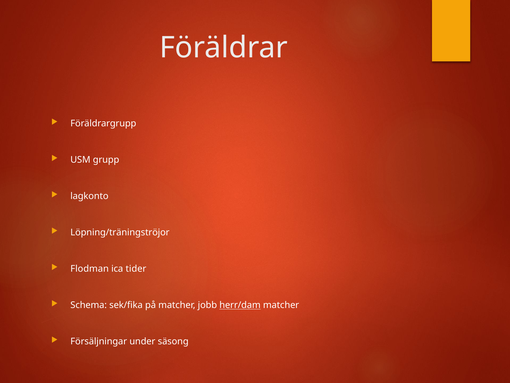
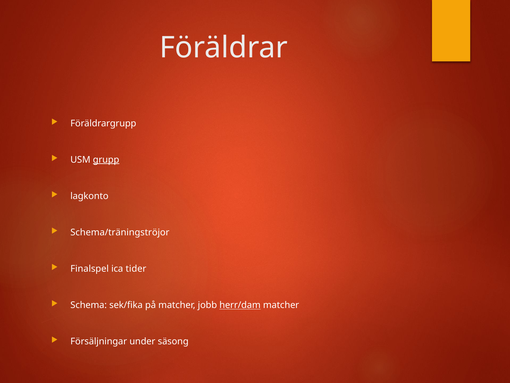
grupp underline: none -> present (106, 160)
Löpning/träningströjor: Löpning/träningströjor -> Schema/träningströjor (120, 232)
Flodman: Flodman -> Finalspel (90, 268)
